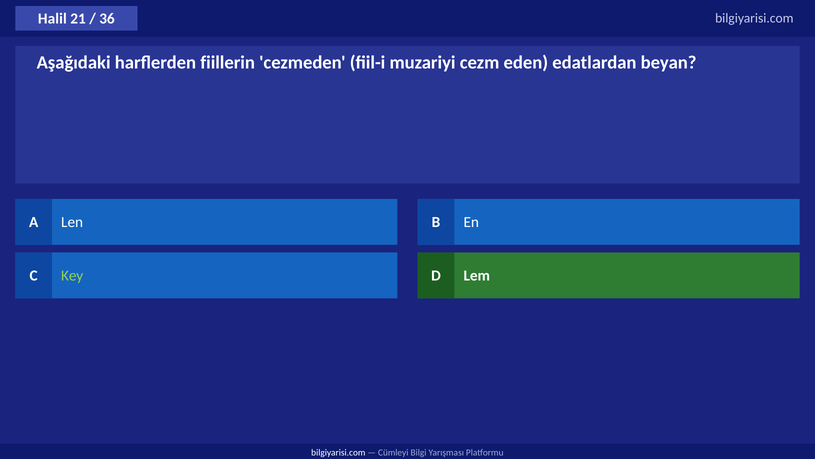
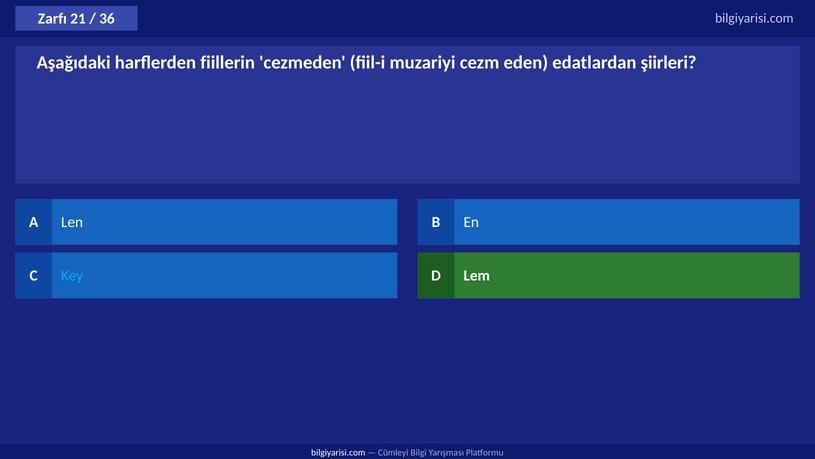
Halil: Halil -> Zarfı (52, 19)
beyan: beyan -> şiirleri (669, 63)
Key colour: light green -> light blue (72, 275)
